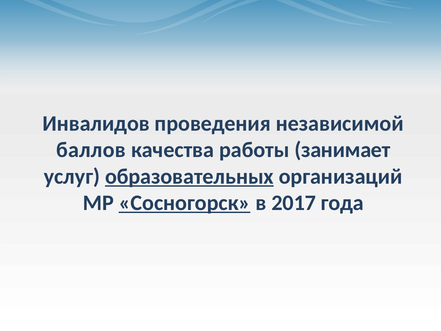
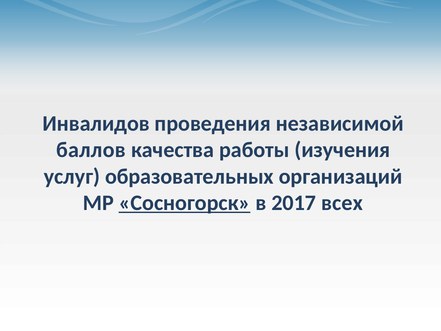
занимает: занимает -> изучения (342, 150)
образовательных underline: present -> none (189, 176)
года: года -> всех (342, 203)
